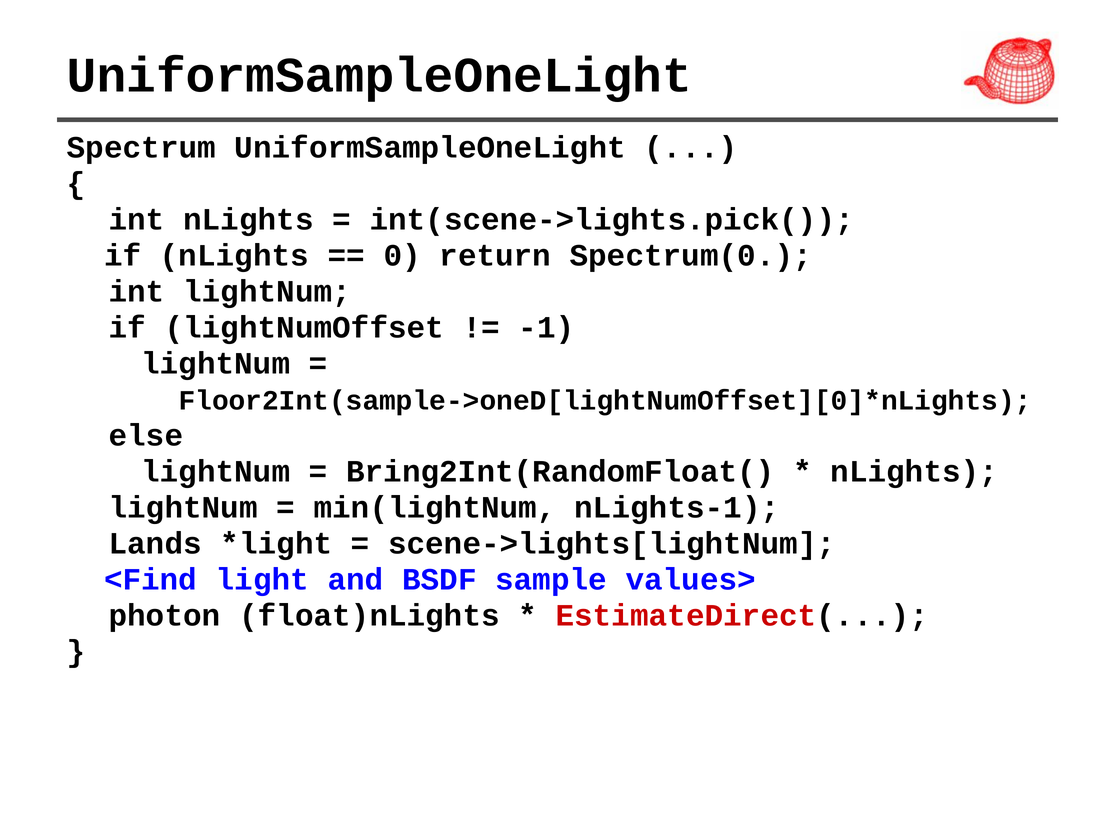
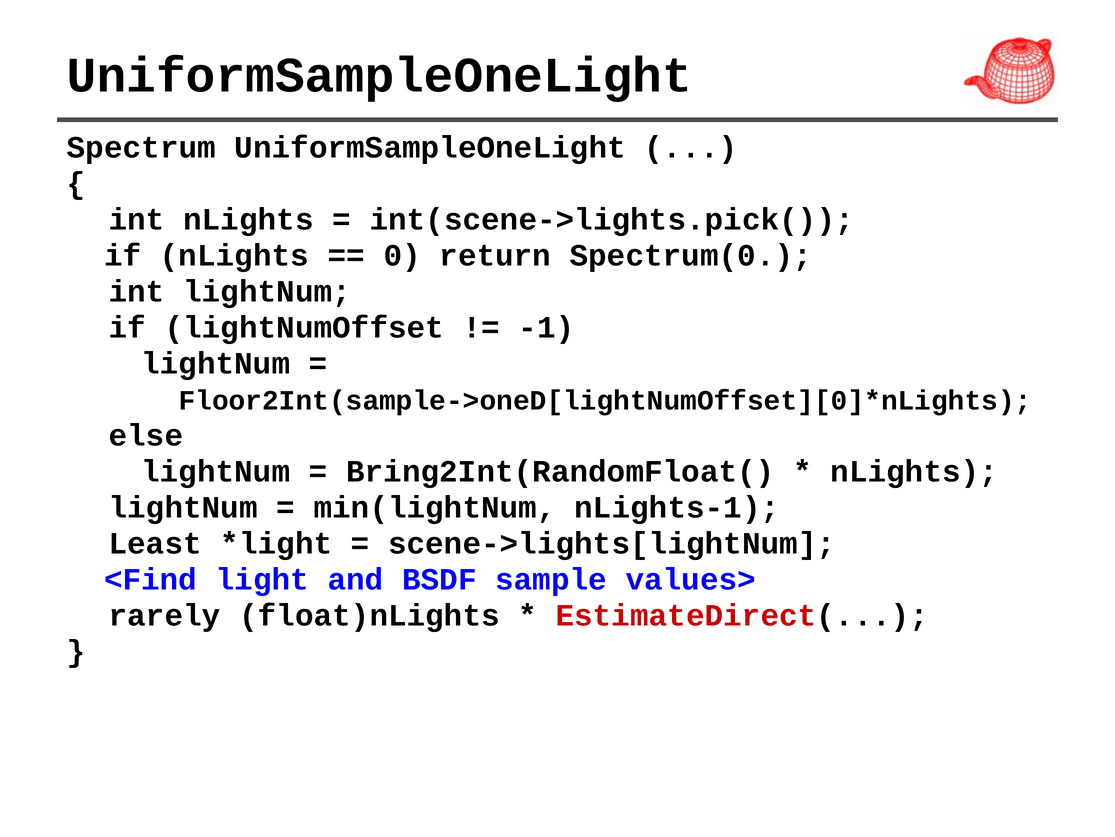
Lands: Lands -> Least (155, 543)
photon: photon -> rarely (165, 615)
